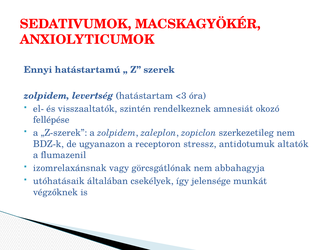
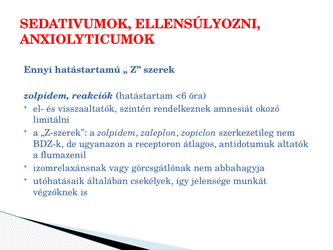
MACSKAGYÖKÉR: MACSKAGYÖKÉR -> ELLENSÚLYOZNI (198, 24)
levertség: levertség -> reakciók (93, 96)
<3: <3 -> <6 (181, 96)
fellépése: fellépése -> limitálni (51, 120)
stressz: stressz -> átlagos (200, 144)
